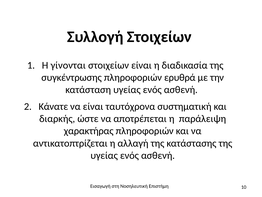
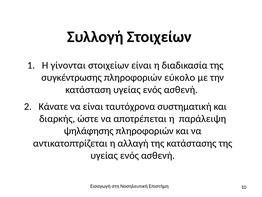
ερυθρά: ερυθρά -> εύκολο (180, 77)
χαρακτήρας: χαρακτήρας -> ψηλάφησης (89, 131)
